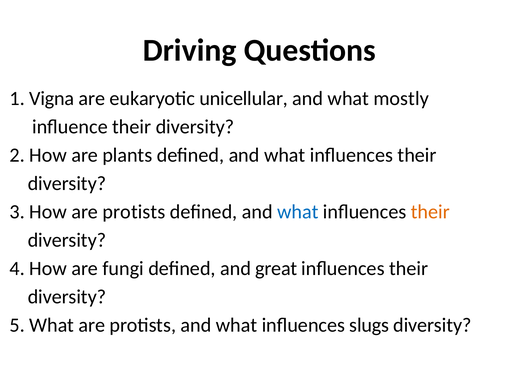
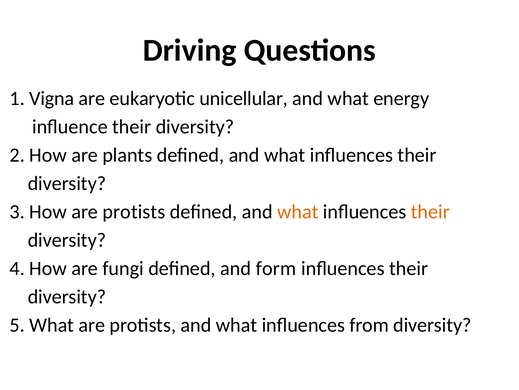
mostly: mostly -> energy (401, 98)
what colour: blue -> orange (298, 211)
great: great -> form (276, 268)
slugs: slugs -> from (369, 325)
